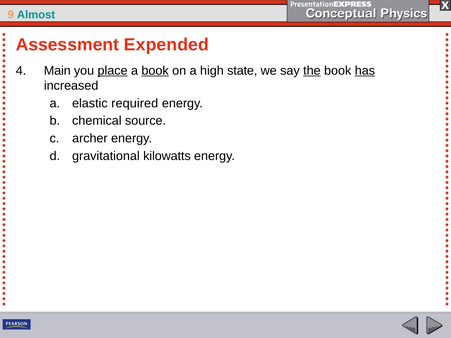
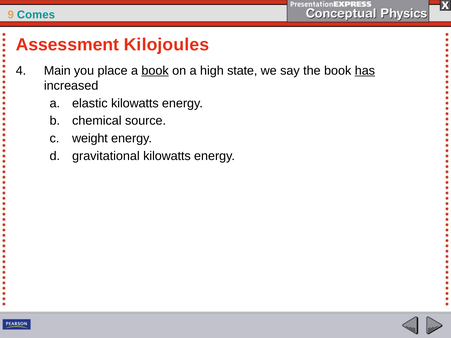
Almost: Almost -> Comes (36, 15)
Expended: Expended -> Kilojoules (166, 45)
place underline: present -> none (113, 71)
the underline: present -> none (312, 71)
elastic required: required -> kilowatts (135, 103)
archer: archer -> weight (90, 138)
